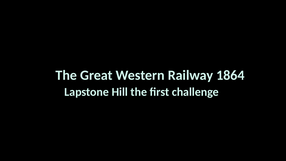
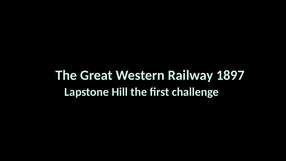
1864: 1864 -> 1897 (230, 75)
